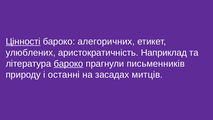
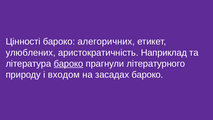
Цінності underline: present -> none (23, 42)
письменників: письменників -> літературного (156, 64)
останні: останні -> входом (64, 75)
засадах митців: митців -> бароко (147, 75)
